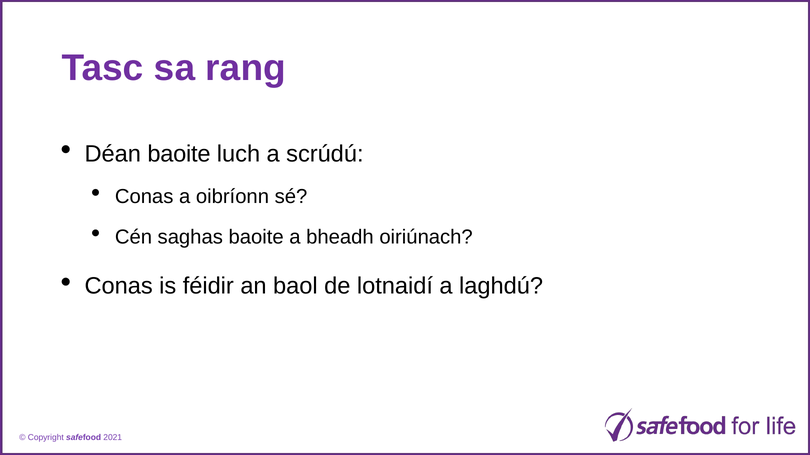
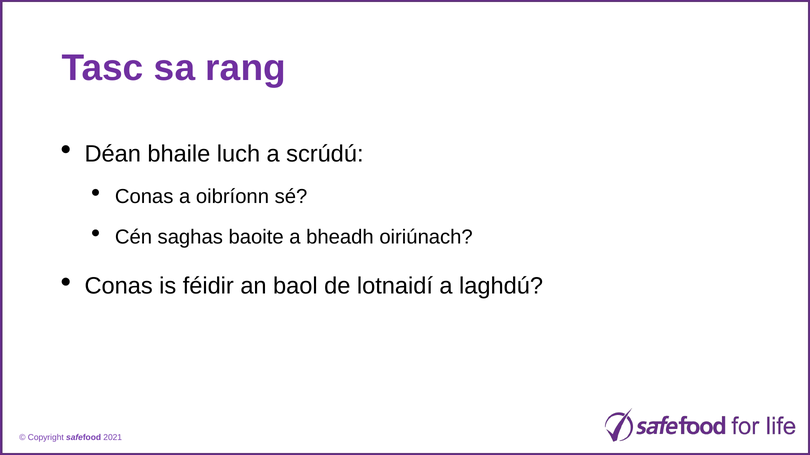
Déan baoite: baoite -> bhaile (179, 154)
